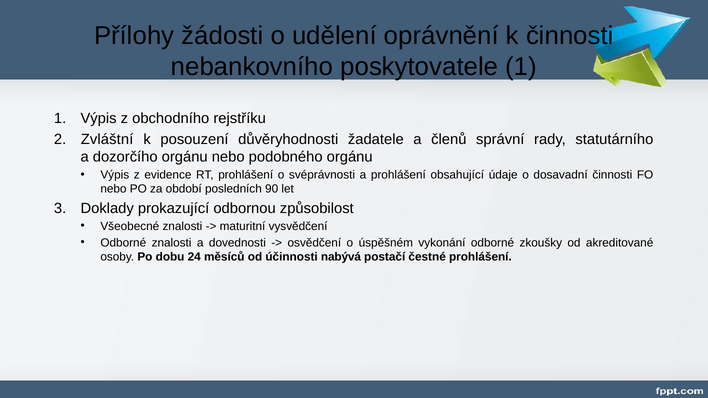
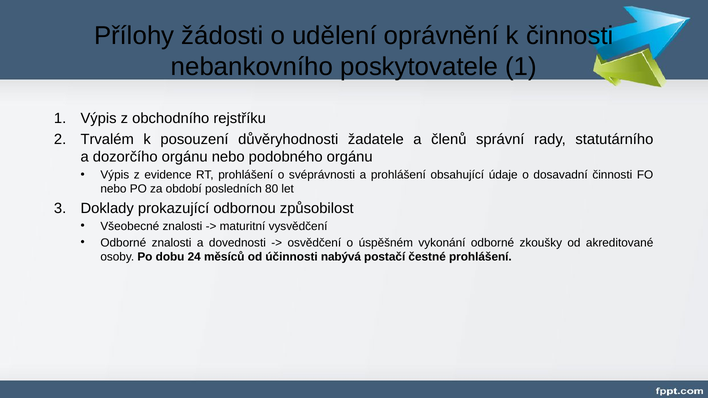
Zvláštní: Zvláštní -> Trvalém (107, 139)
90: 90 -> 80 (272, 189)
